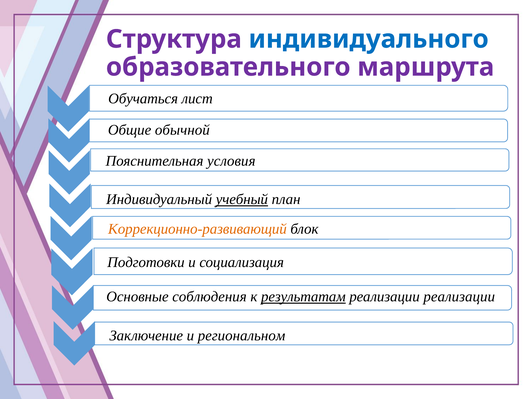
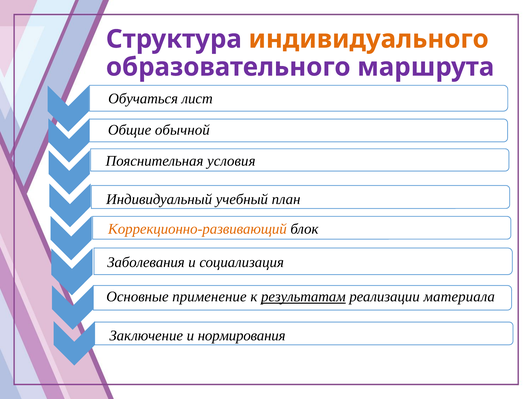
индивидуального colour: blue -> orange (369, 39)
учебный underline: present -> none (242, 199)
Подготовки: Подготовки -> Заболевания (146, 262)
соблюдения: соблюдения -> применение (209, 297)
реализации реализации: реализации -> материала (459, 297)
региональном: региональном -> нормирования (242, 335)
